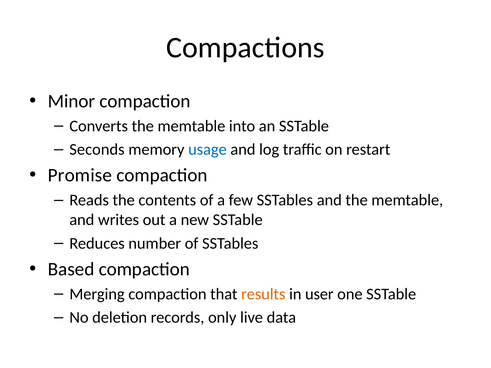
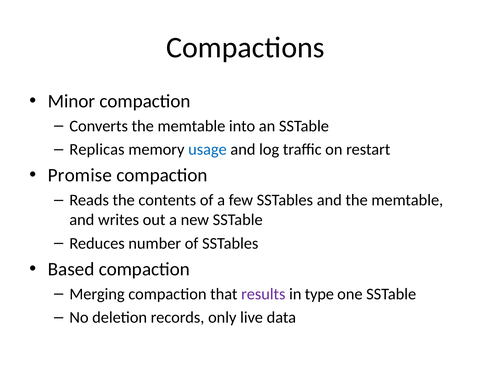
Seconds: Seconds -> Replicas (97, 150)
results colour: orange -> purple (263, 294)
user: user -> type (319, 294)
